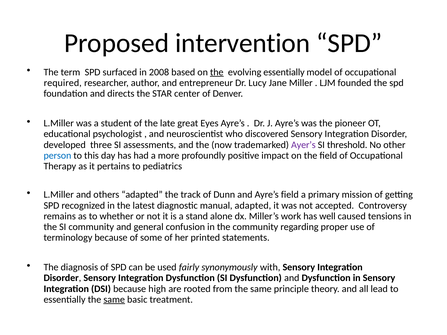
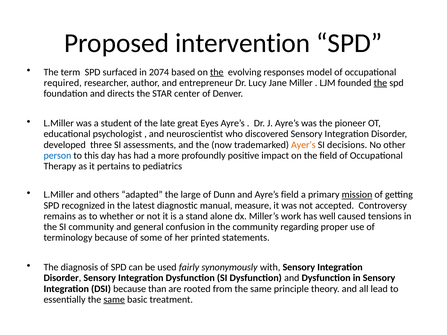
2008: 2008 -> 2074 (159, 72)
evolving essentially: essentially -> responses (284, 72)
the underline: none -> present (380, 83)
Ayer’s colour: purple -> orange (303, 145)
threshold: threshold -> decisions (347, 145)
track: track -> large (191, 195)
mission underline: none -> present (357, 195)
manual adapted: adapted -> measure (253, 206)
high: high -> than (157, 289)
